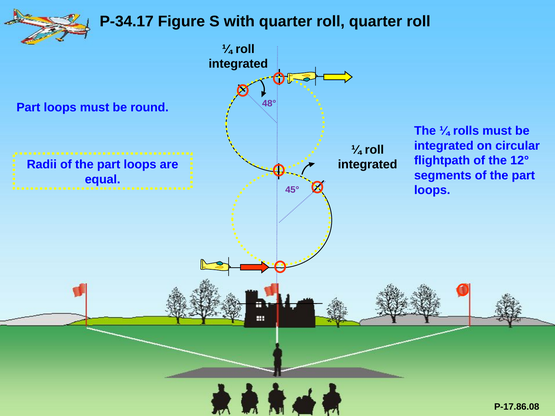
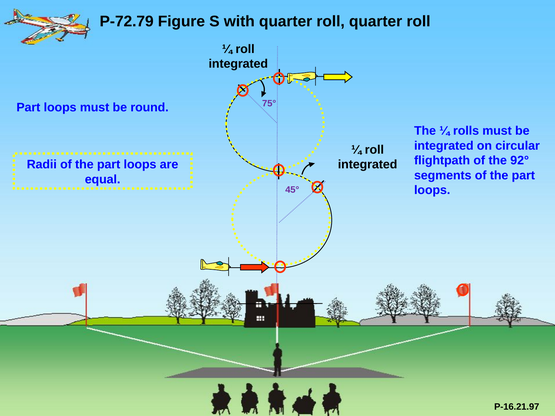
P-34.17: P-34.17 -> P-72.79 (127, 22)
48°: 48° -> 75° (269, 104)
12°: 12° -> 92° (520, 161)
P-17.86.08: P-17.86.08 -> P-16.21.97 (517, 407)
